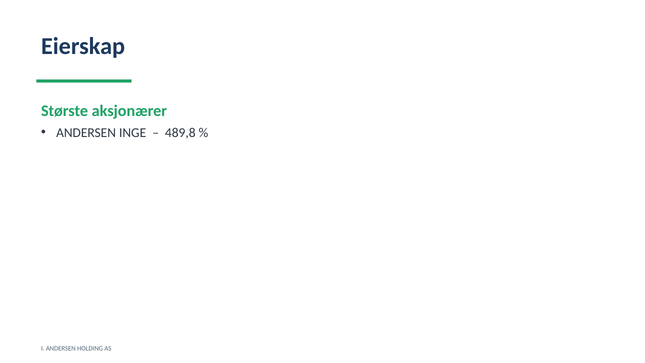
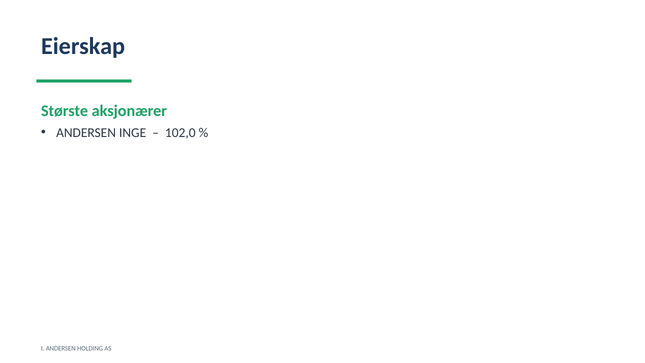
489,8: 489,8 -> 102,0 (180, 133)
